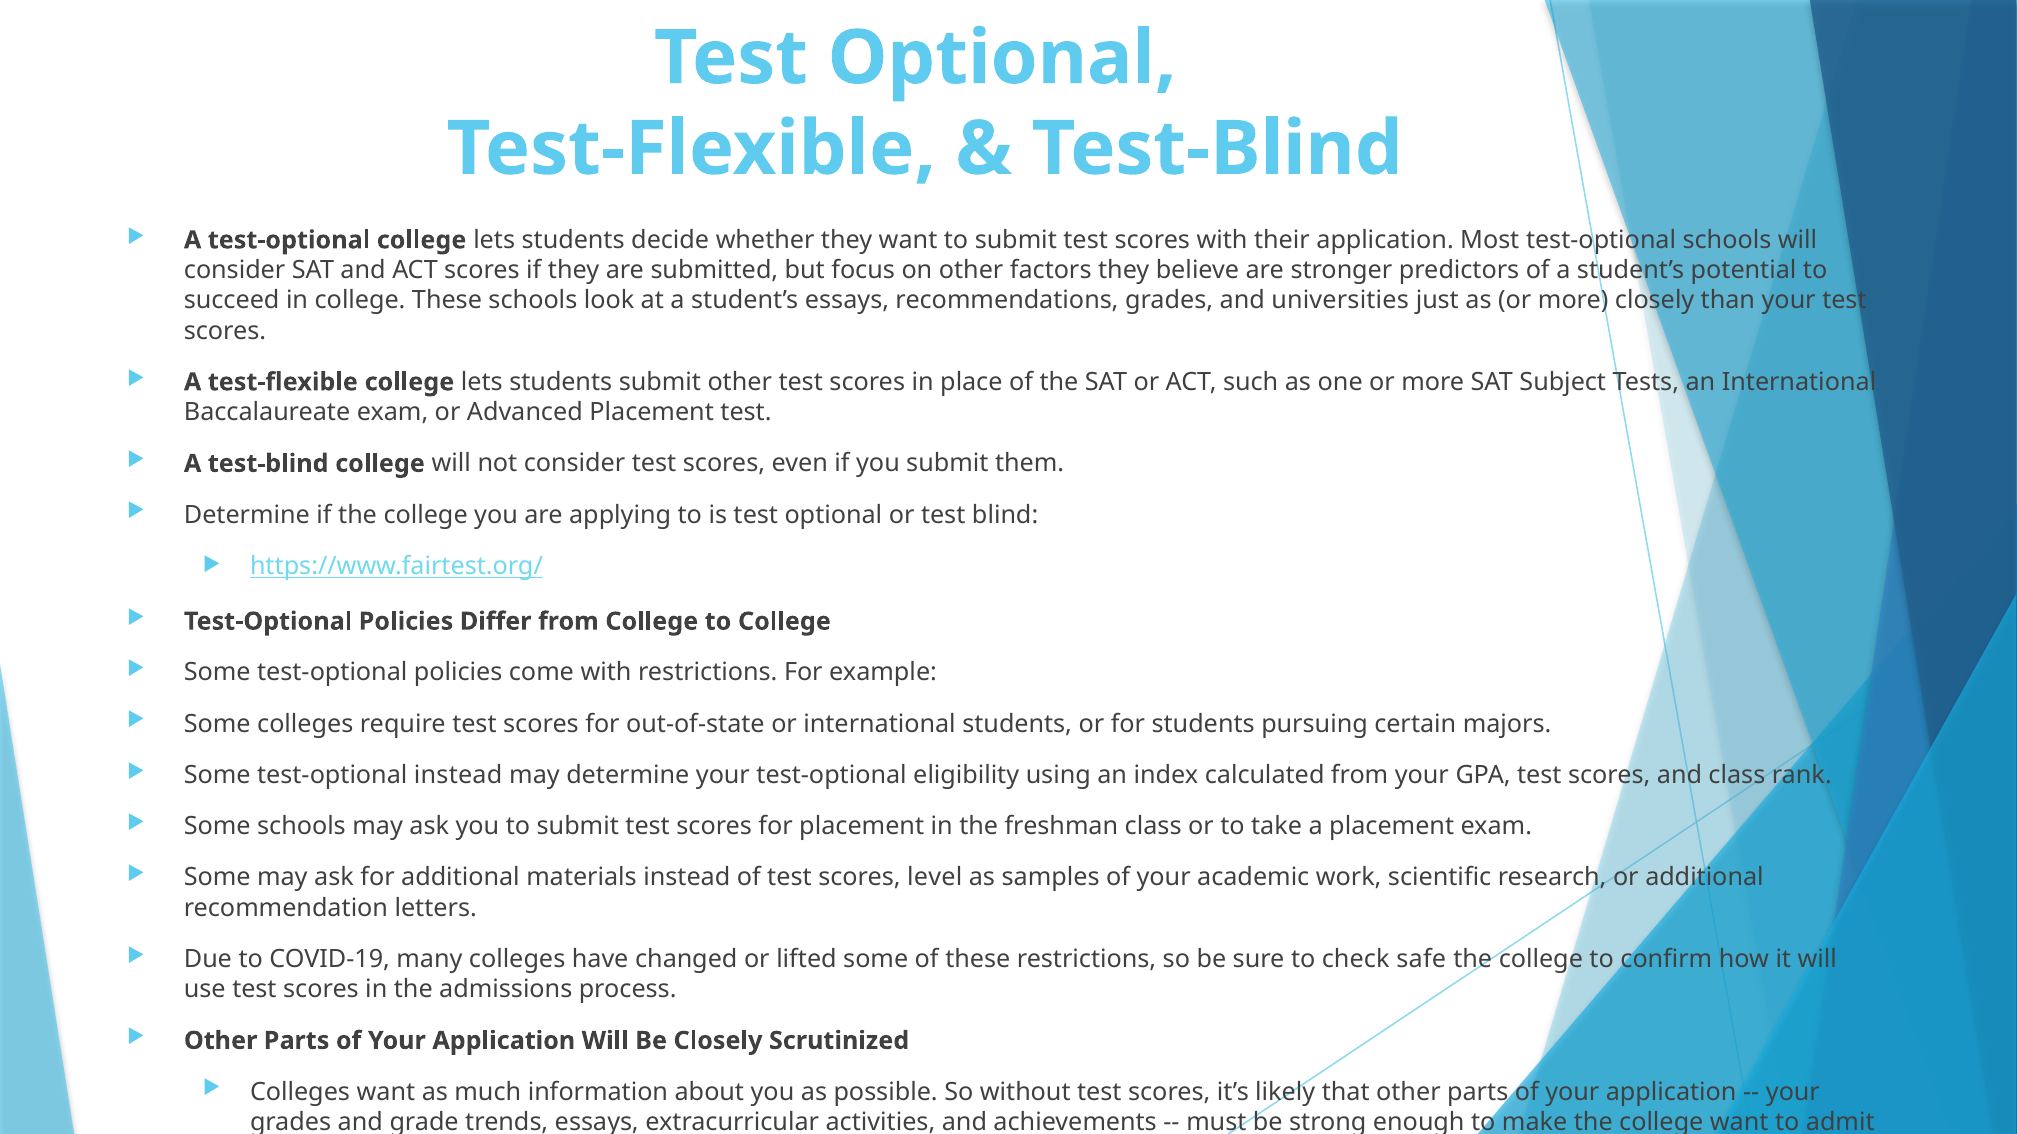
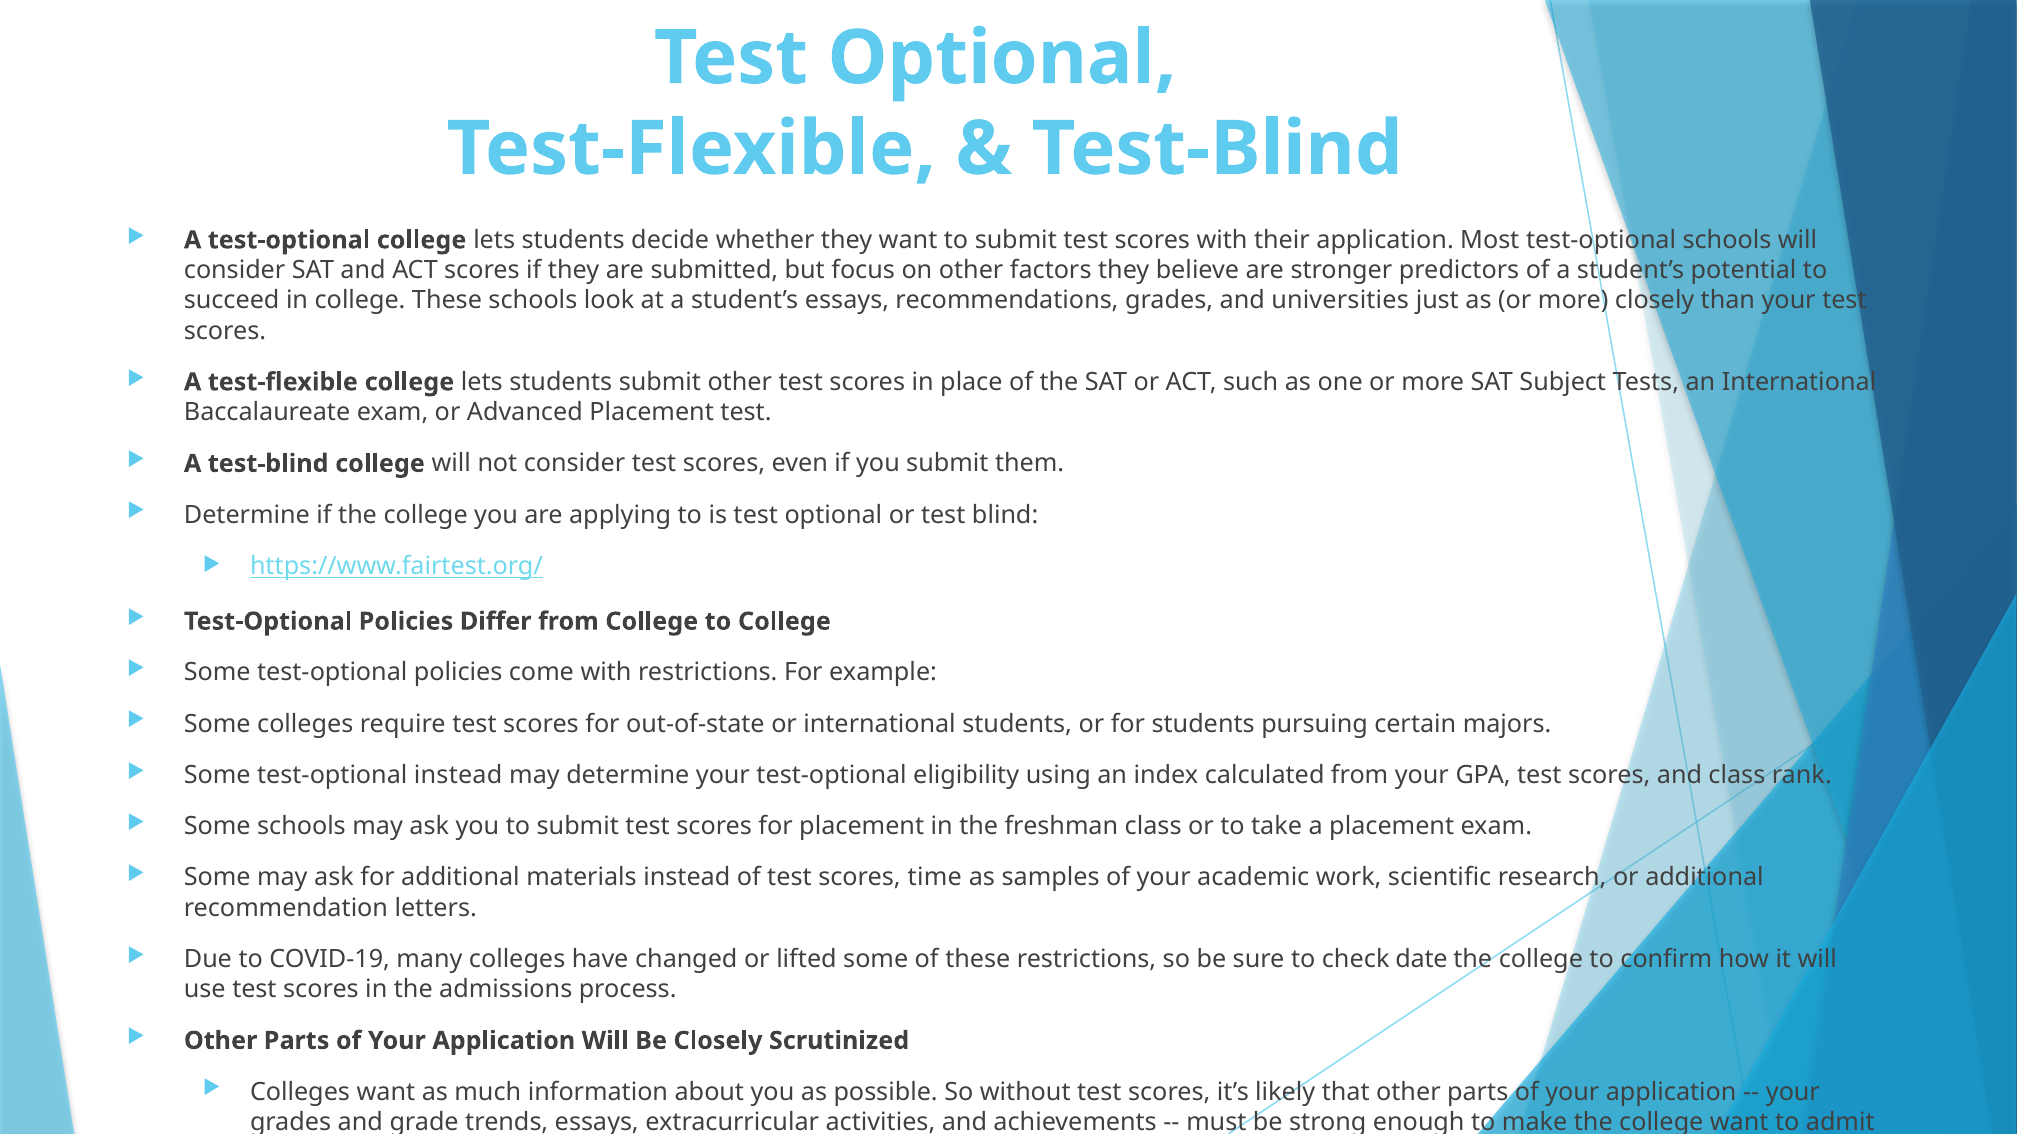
level: level -> time (935, 878)
safe: safe -> date (1422, 960)
